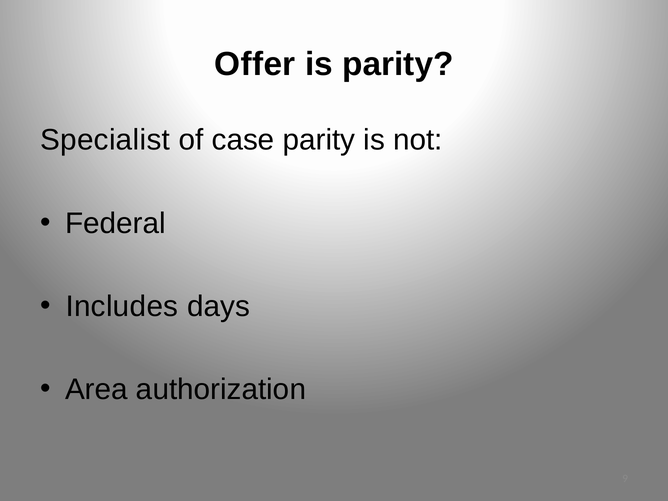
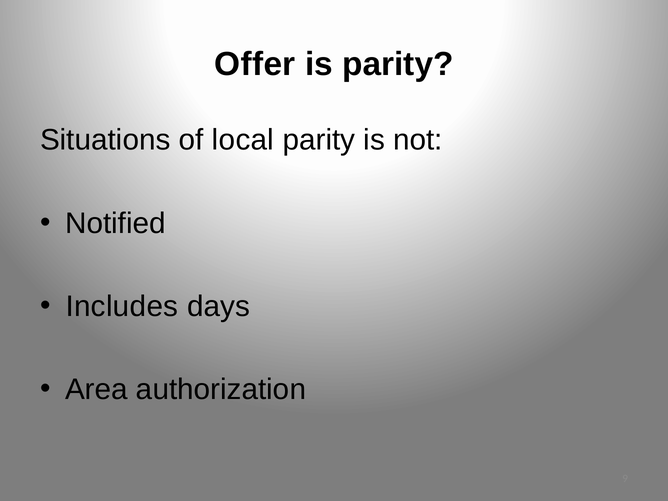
Specialist: Specialist -> Situations (105, 140)
case: case -> local (243, 140)
Federal: Federal -> Notified (115, 223)
